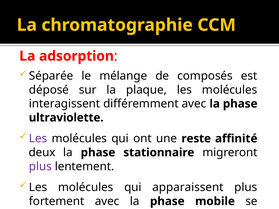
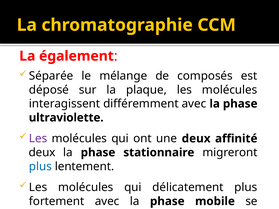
adsorption: adsorption -> également (76, 56)
une reste: reste -> deux (196, 139)
plus colour: purple -> blue (40, 167)
apparaissent: apparaissent -> délicatement (188, 188)
